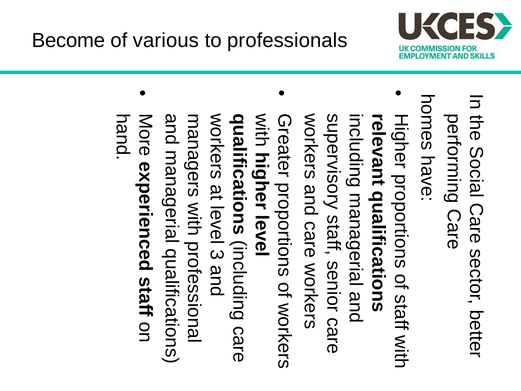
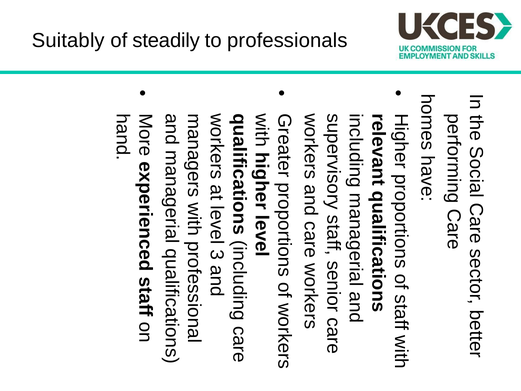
Become: Become -> Suitably (68, 41)
various: various -> steadily (166, 41)
